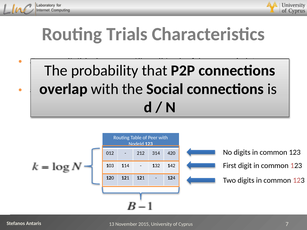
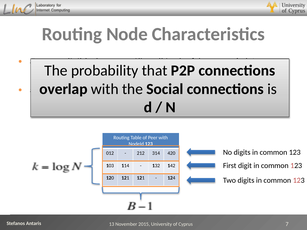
Trials: Trials -> Node (127, 34)
